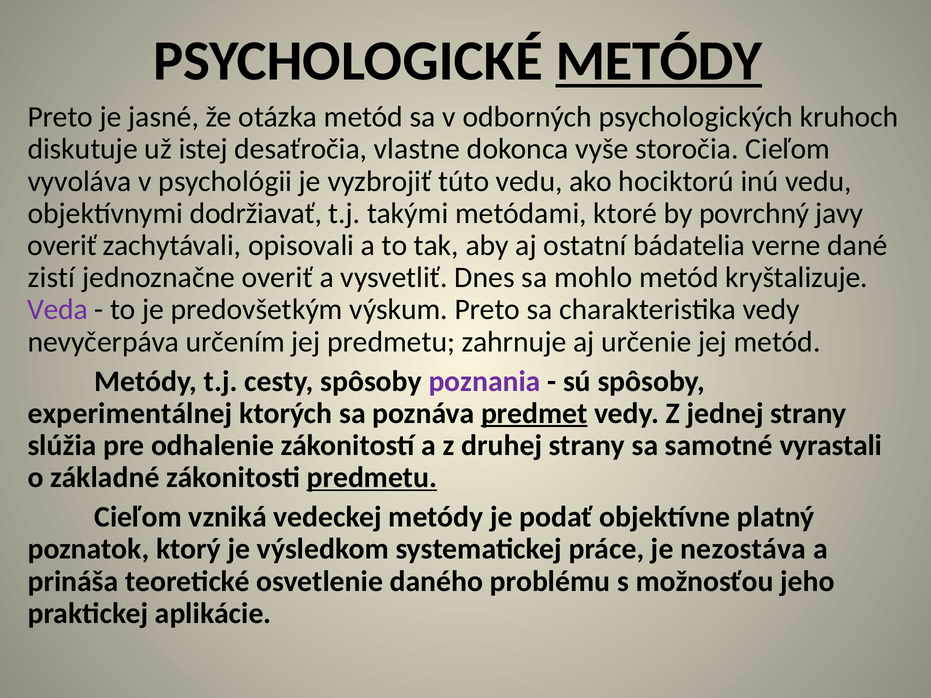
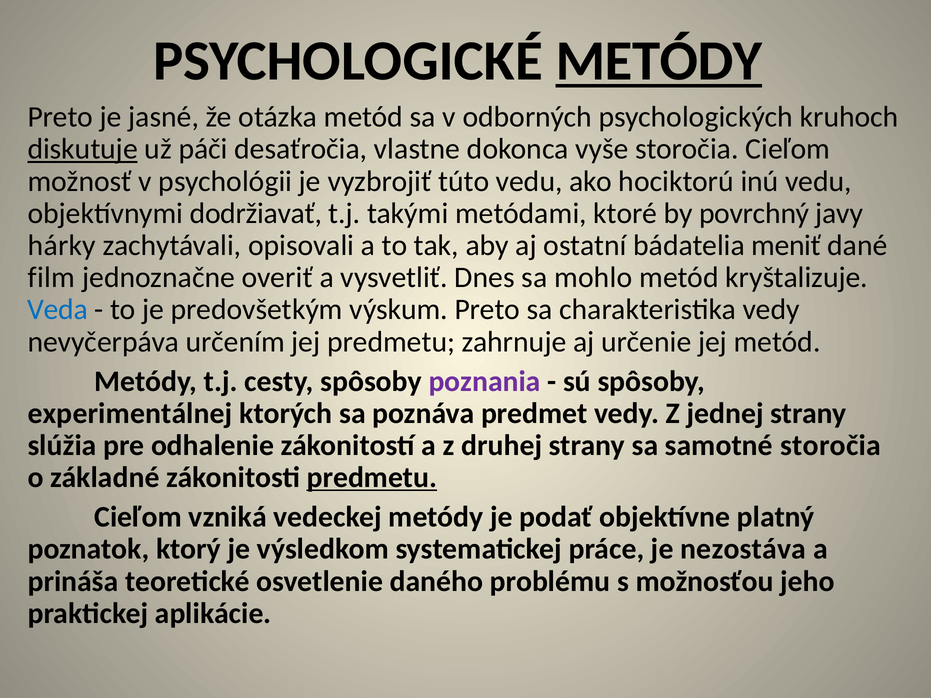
diskutuje underline: none -> present (83, 149)
istej: istej -> páči (203, 149)
vyvoláva: vyvoláva -> možnosť (80, 181)
overiť: overiť -> hárky (62, 246)
verne: verne -> meniť (786, 246)
zistí: zistí -> film (51, 278)
Veda colour: purple -> blue (58, 310)
predmet underline: present -> none (534, 414)
samotné vyrastali: vyrastali -> storočia (831, 446)
